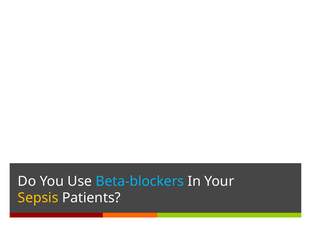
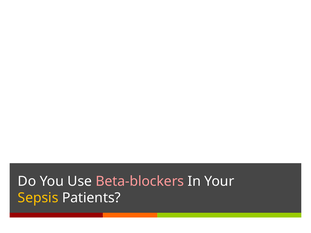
Beta-blockers colour: light blue -> pink (140, 181)
